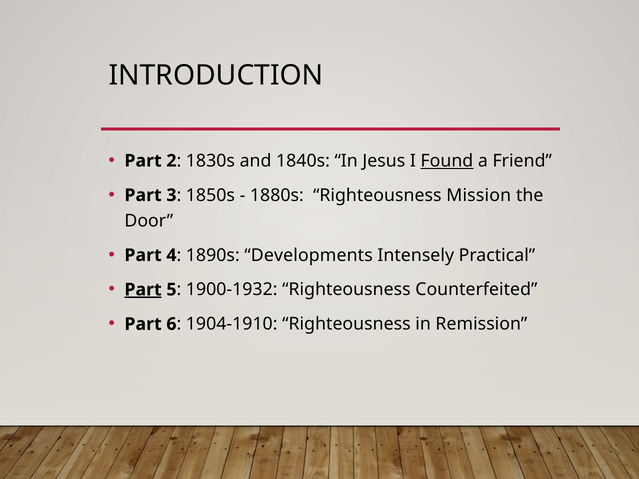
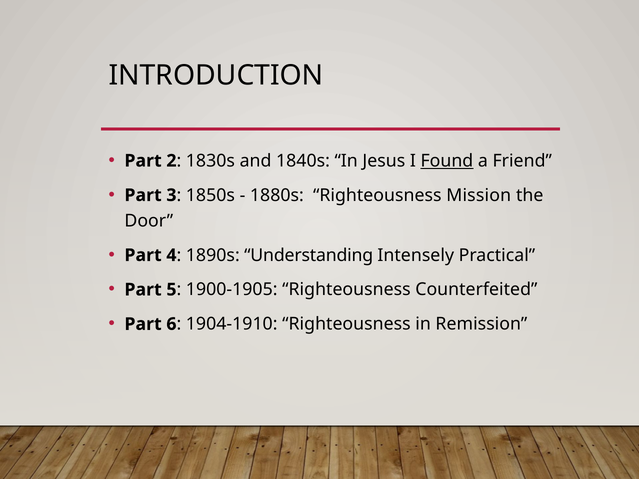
Developments: Developments -> Understanding (309, 255)
Part underline: present -> none (143, 290)
1900-1932: 1900-1932 -> 1900-1905 (232, 290)
